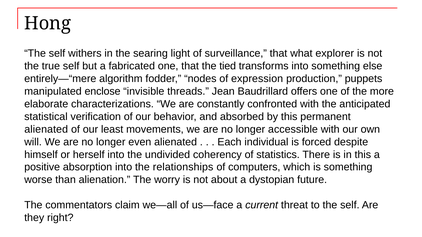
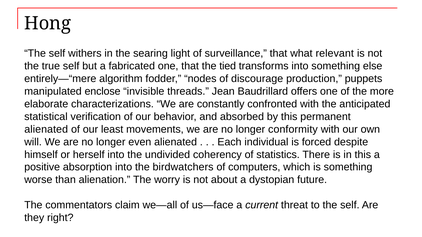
explorer: explorer -> relevant (335, 53)
expression: expression -> discourage (257, 79)
accessible: accessible -> conformity (293, 129)
relationships: relationships -> birdwatchers (183, 167)
